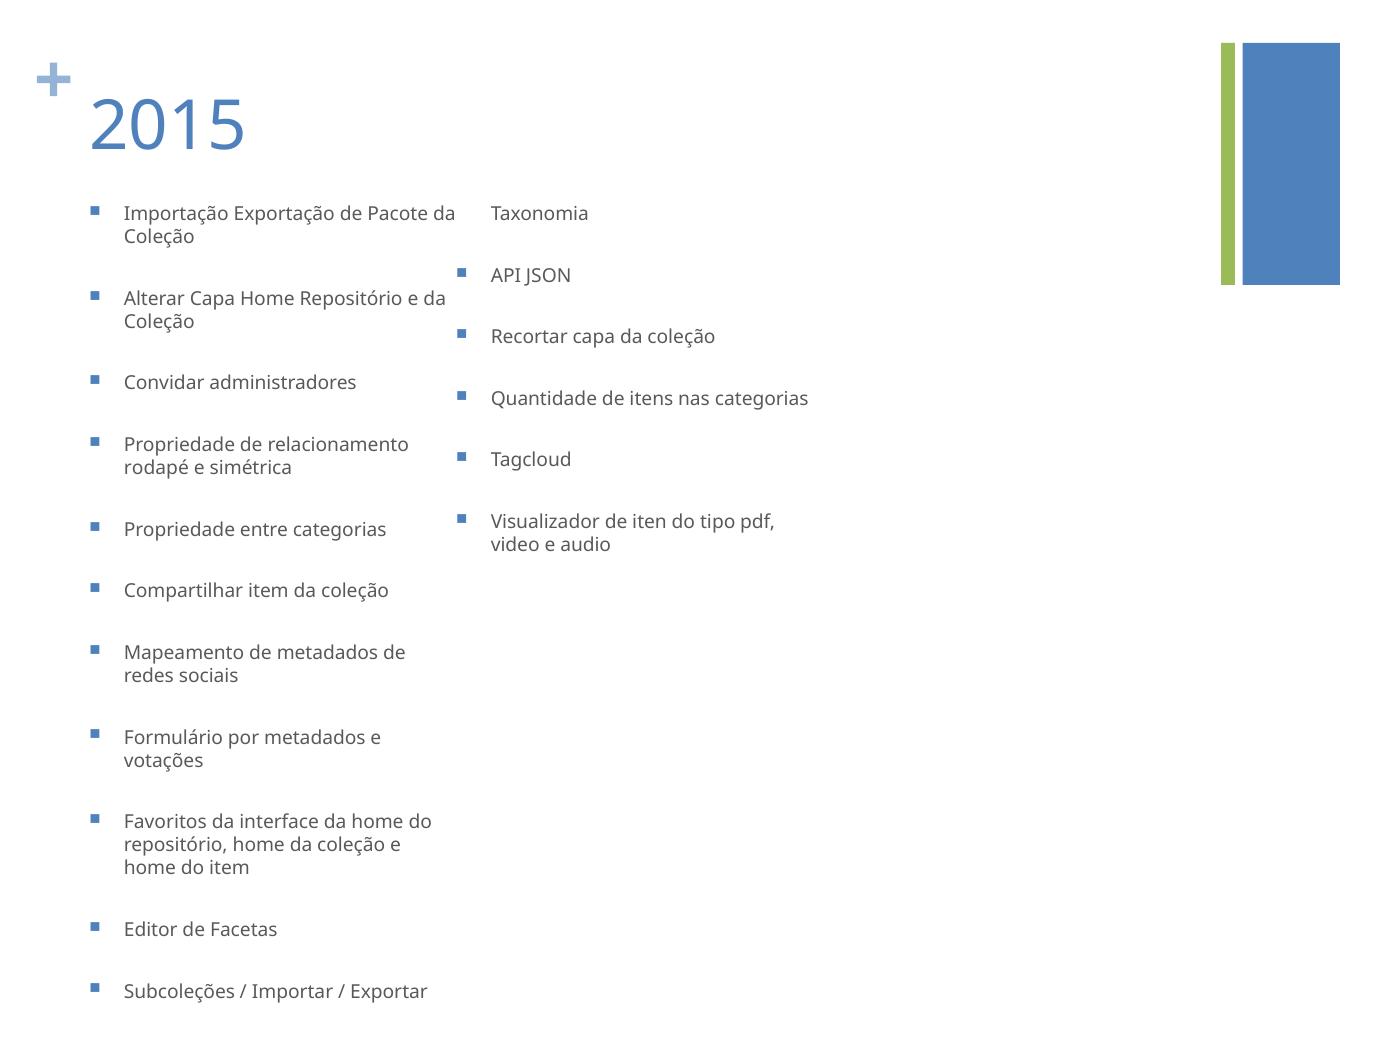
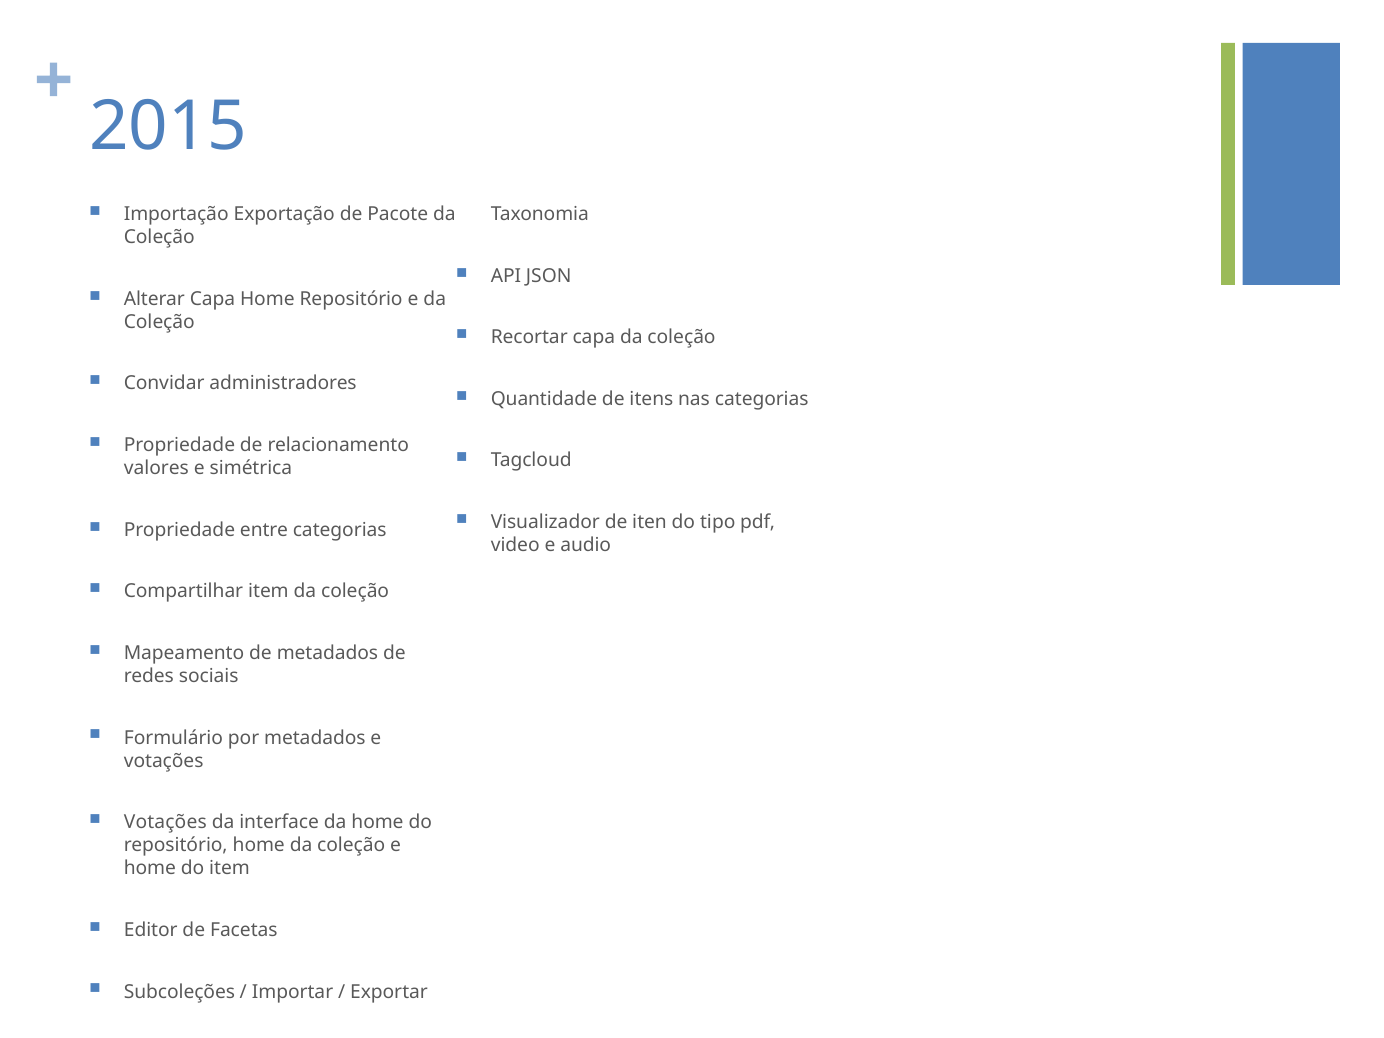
rodapé: rodapé -> valores (156, 468)
Favoritos: Favoritos -> Votações (165, 822)
